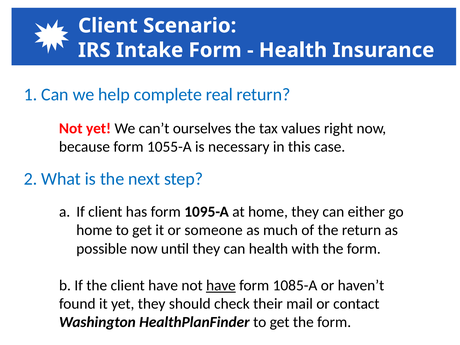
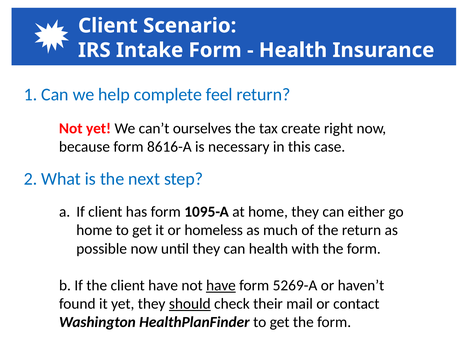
real: real -> feel (219, 95)
values: values -> create (301, 128)
1055-A: 1055-A -> 8616-A (169, 147)
someone: someone -> homeless (214, 230)
1085-A: 1085-A -> 5269-A (295, 285)
should underline: none -> present (190, 304)
